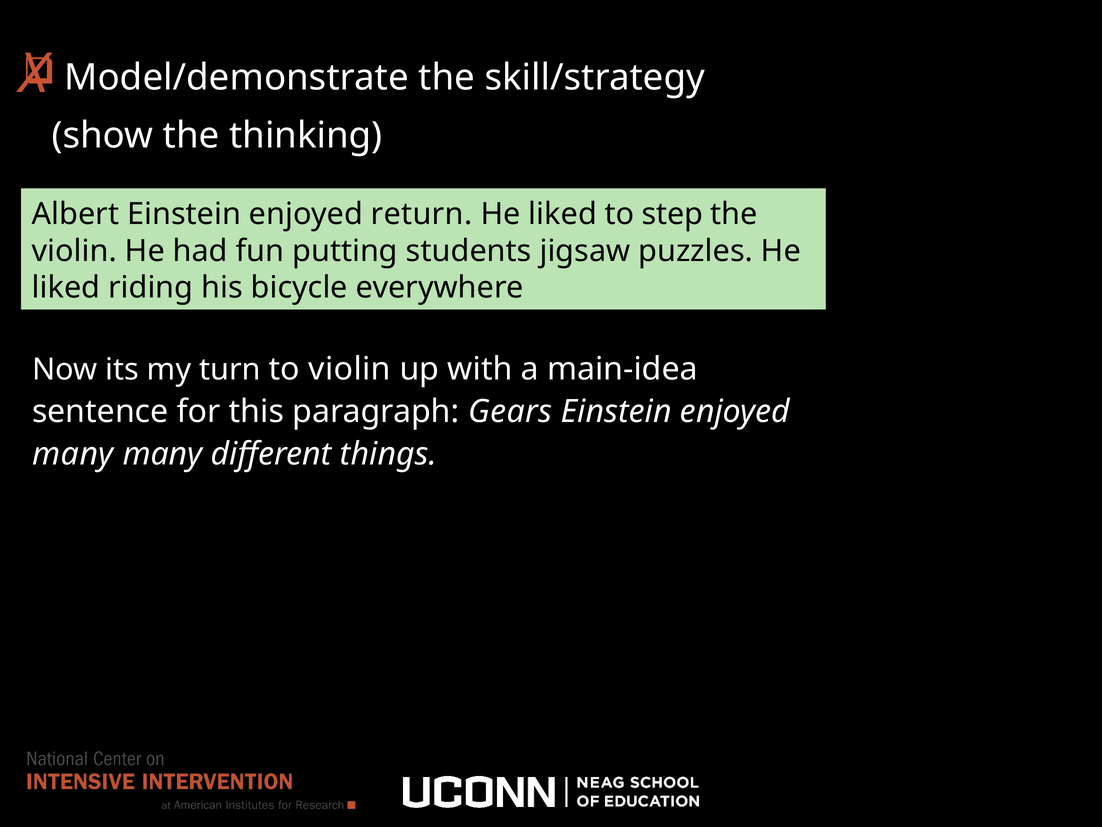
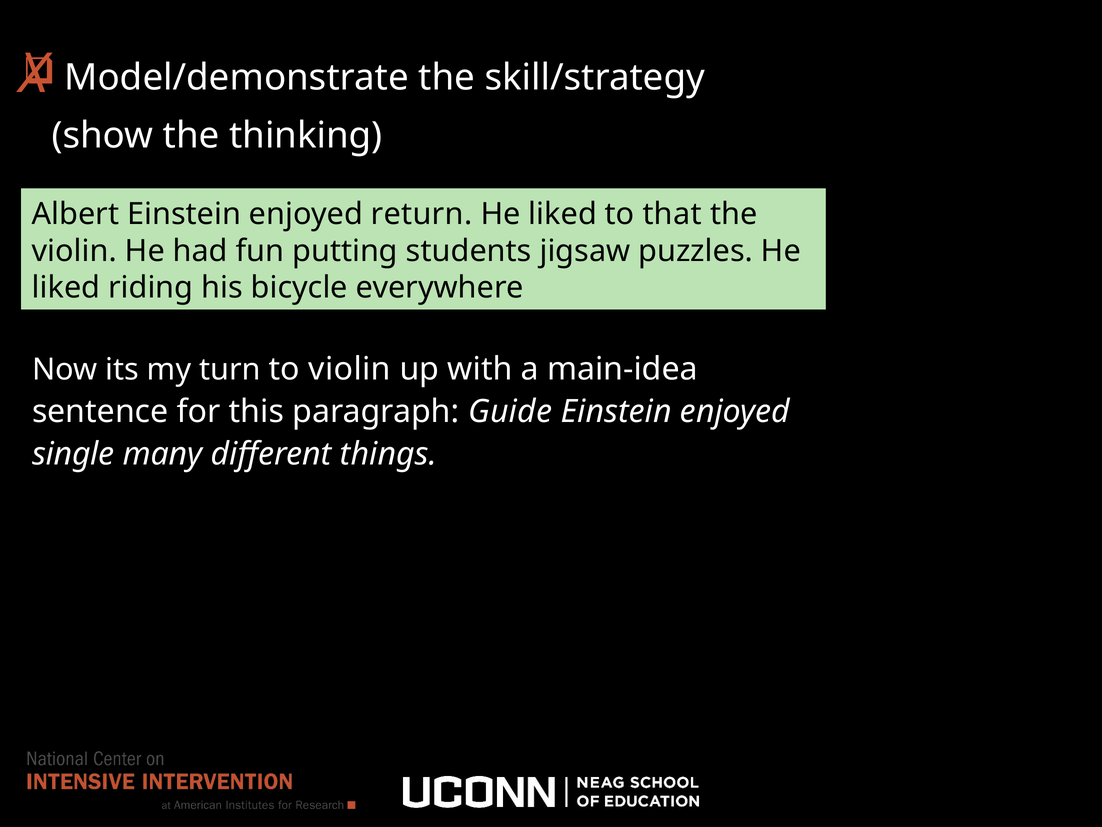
step: step -> that (672, 214)
Gears: Gears -> Guide (510, 411)
many: many -> single (73, 454)
